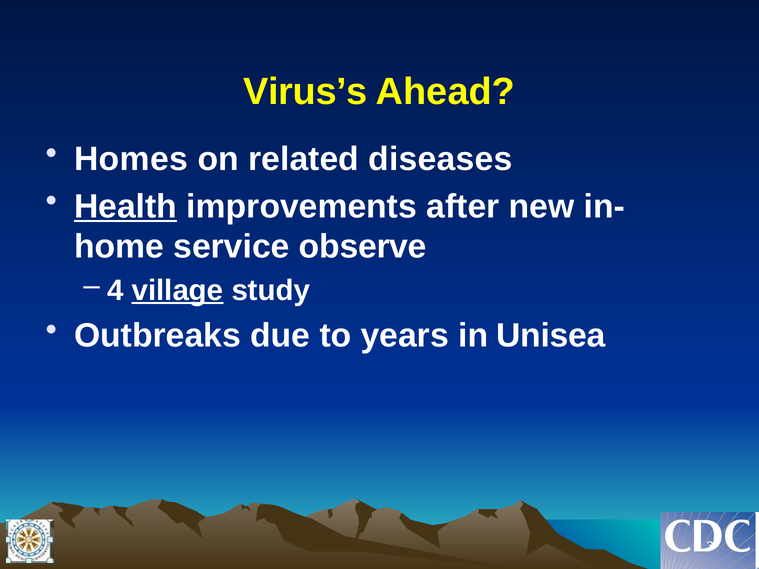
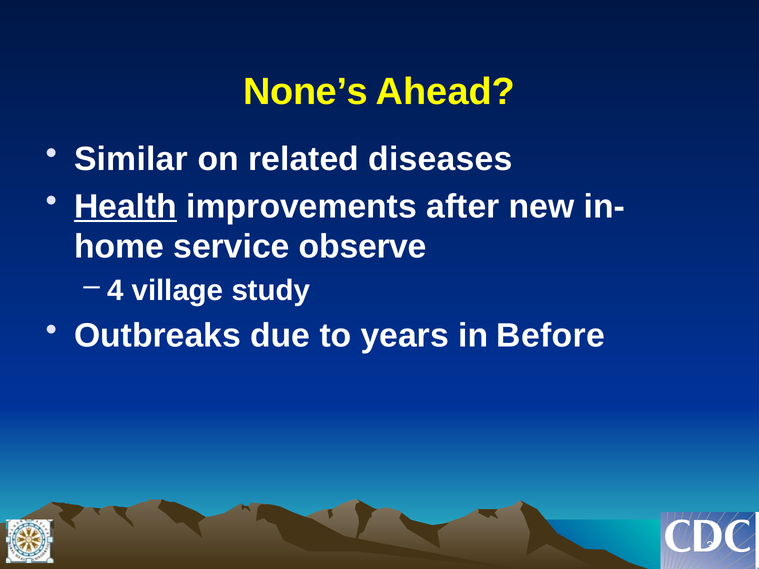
Virus’s: Virus’s -> None’s (306, 92)
Homes: Homes -> Similar (131, 159)
village underline: present -> none (178, 291)
Unisea: Unisea -> Before (551, 336)
